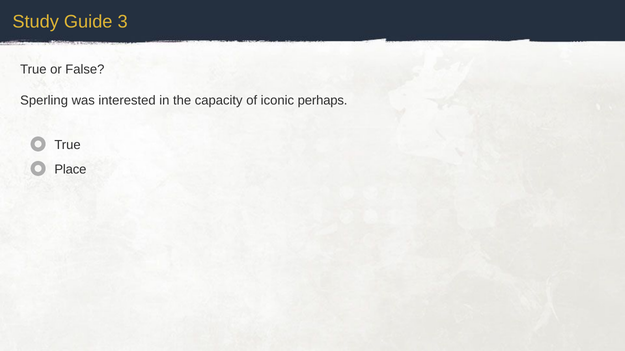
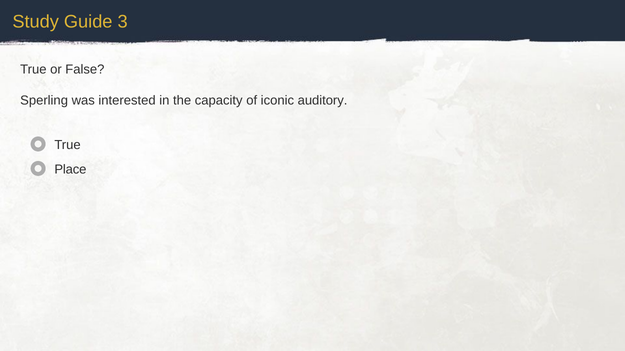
perhaps: perhaps -> auditory (323, 101)
